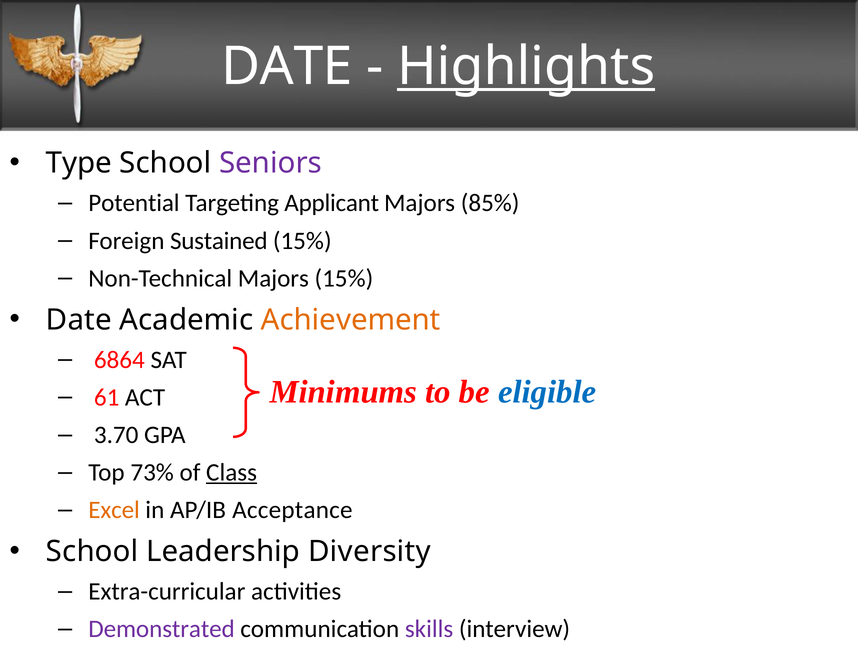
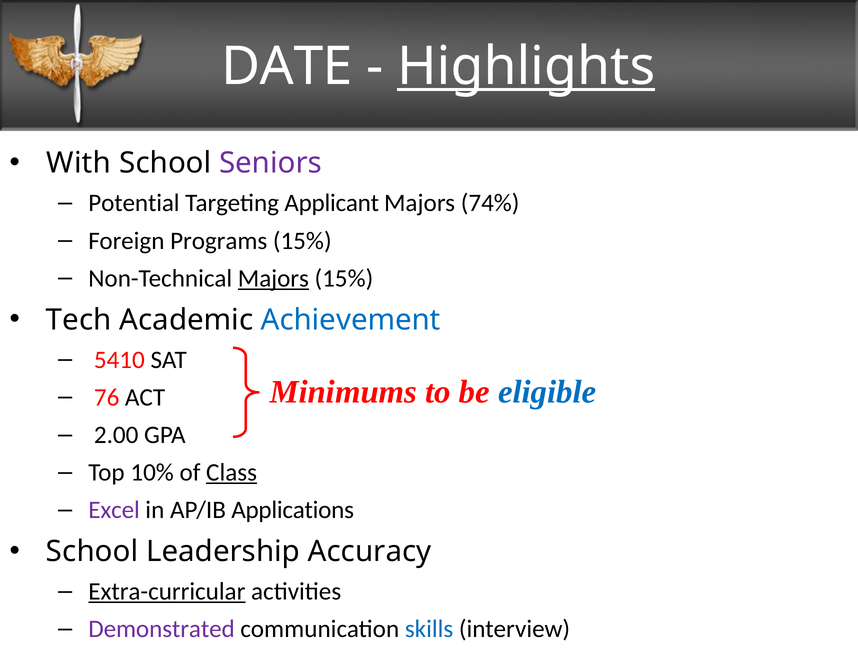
Type: Type -> With (79, 163)
85%: 85% -> 74% (490, 203)
Sustained: Sustained -> Programs (219, 241)
Majors underline: none -> present (273, 278)
Date: Date -> Tech (79, 320)
Achievement colour: orange -> blue (351, 320)
6864: 6864 -> 5410 (119, 360)
61: 61 -> 76 (107, 398)
3.70: 3.70 -> 2.00 (116, 435)
73%: 73% -> 10% (152, 473)
Excel colour: orange -> purple (114, 510)
Acceptance: Acceptance -> Applications (293, 510)
Diversity: Diversity -> Accuracy (370, 552)
Extra-curricular underline: none -> present (167, 592)
skills colour: purple -> blue (429, 630)
